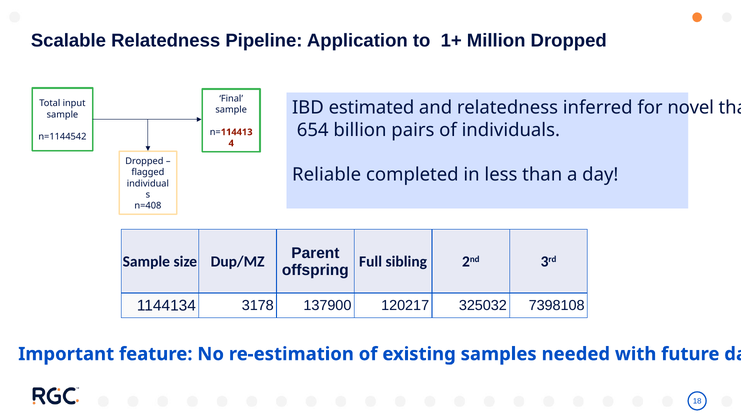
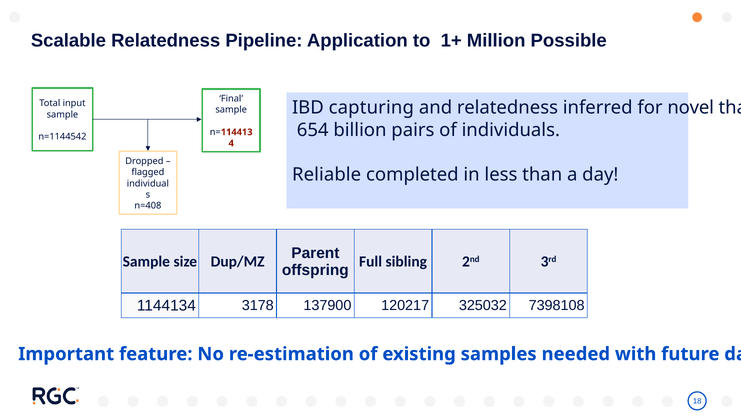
Million Dropped: Dropped -> Possible (569, 40)
estimated: estimated -> capturing (371, 108)
